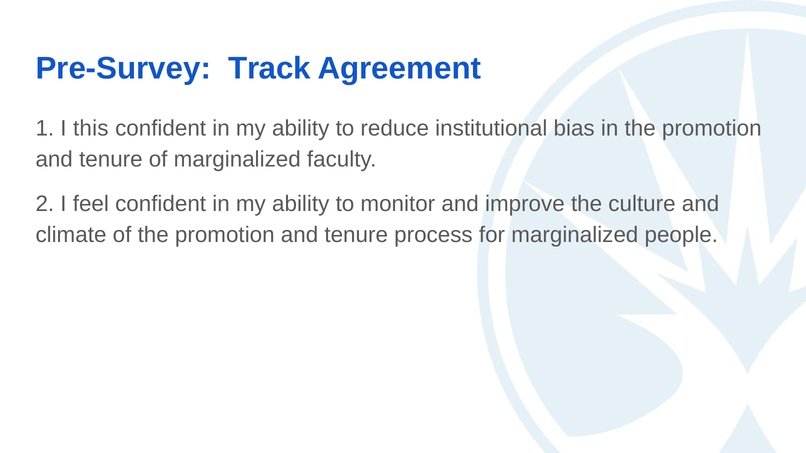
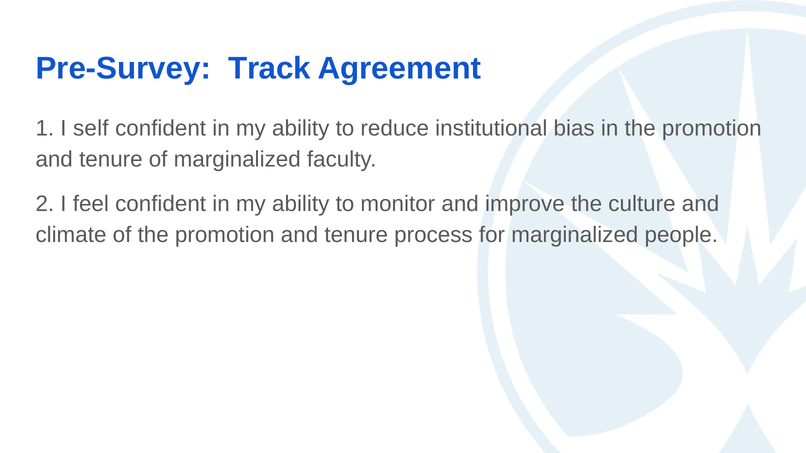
this: this -> self (91, 129)
